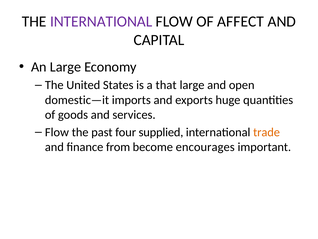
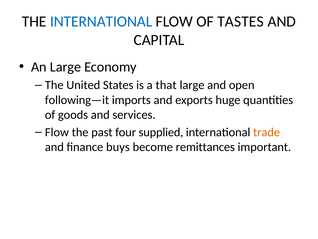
INTERNATIONAL colour: purple -> blue (101, 21)
AFFECT: AFFECT -> TASTES (241, 21)
domestic—it: domestic—it -> following—it (77, 100)
from: from -> buys (118, 147)
encourages: encourages -> remittances (205, 147)
